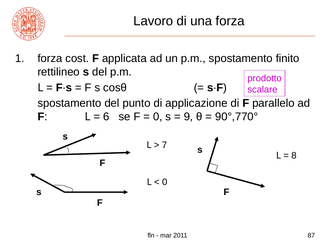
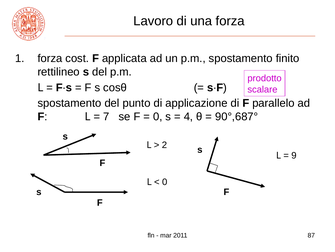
6: 6 -> 7 (106, 116)
9: 9 -> 4 (188, 116)
90°,770°: 90°,770° -> 90°,687° (237, 116)
7: 7 -> 2 (164, 144)
8: 8 -> 9 (294, 155)
